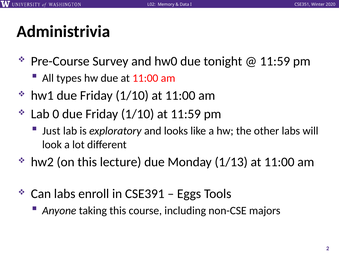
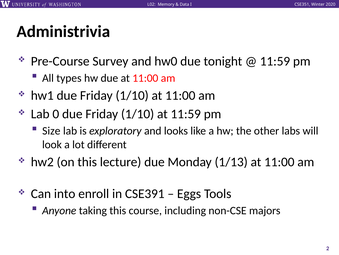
Just: Just -> Size (51, 131)
Can labs: labs -> into (65, 193)
